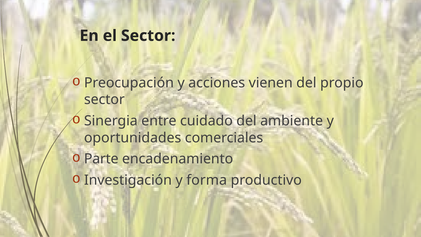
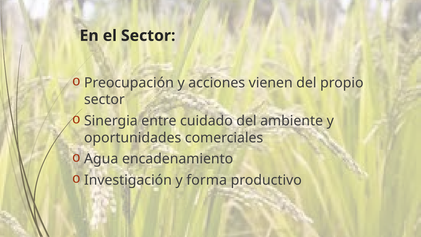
Parte: Parte -> Agua (101, 159)
